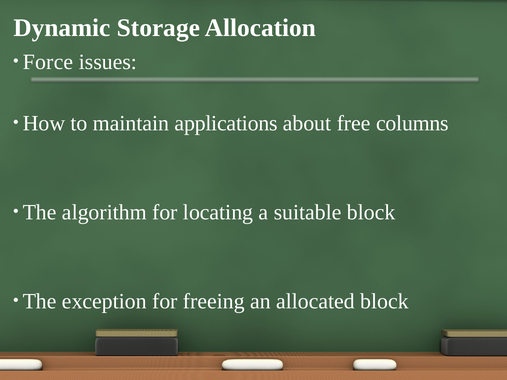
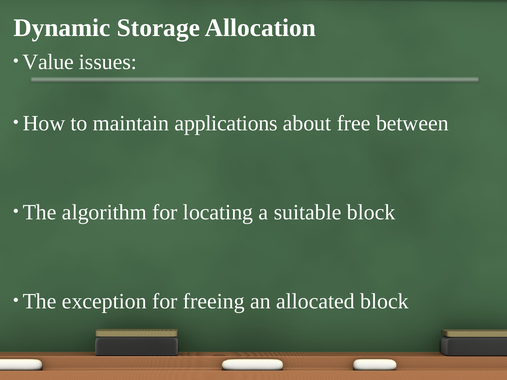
Force: Force -> Value (48, 62)
columns: columns -> between (412, 123)
